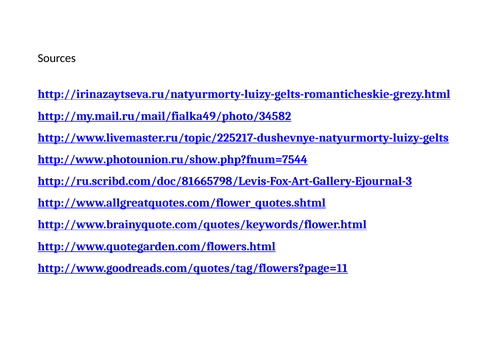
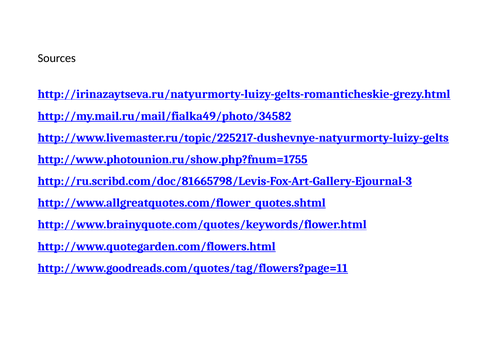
http://www.photounion.ru/show.php?fnum=7544: http://www.photounion.ru/show.php?fnum=7544 -> http://www.photounion.ru/show.php?fnum=1755 (173, 160)
